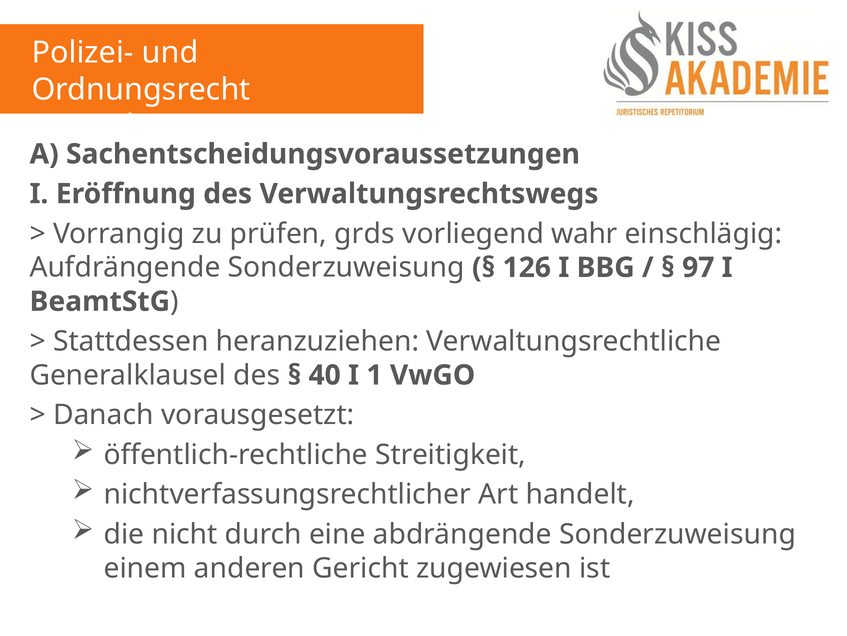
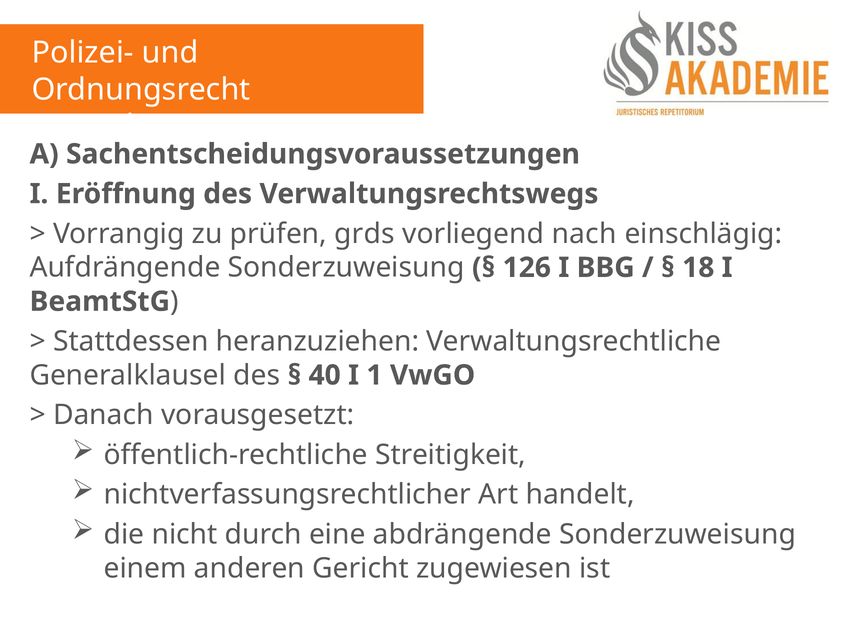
wahr: wahr -> nach (584, 233)
97: 97 -> 18 (698, 267)
